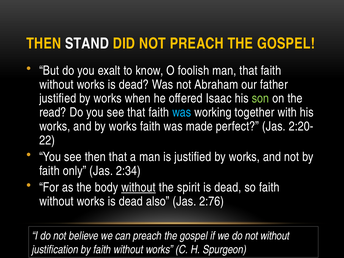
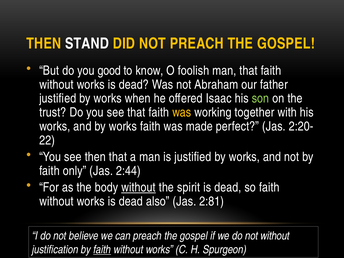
exalt: exalt -> good (109, 71)
read: read -> trust (53, 112)
was colour: light blue -> yellow (182, 112)
2:34: 2:34 -> 2:44 (128, 171)
2:76: 2:76 -> 2:81 (212, 201)
faith underline: none -> present (102, 250)
